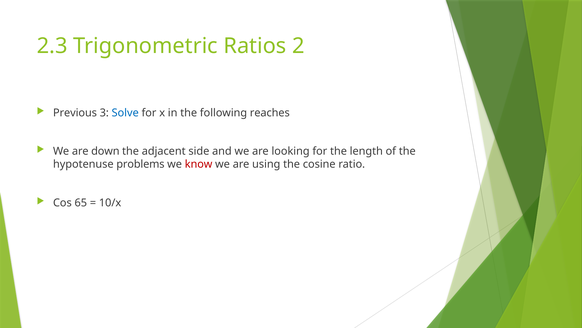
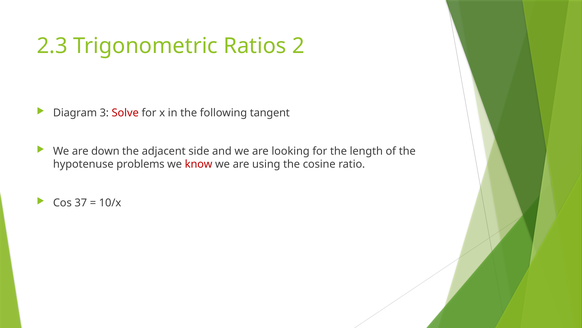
Previous: Previous -> Diagram (75, 113)
Solve colour: blue -> red (125, 113)
reaches: reaches -> tangent (270, 113)
65: 65 -> 37 (81, 202)
